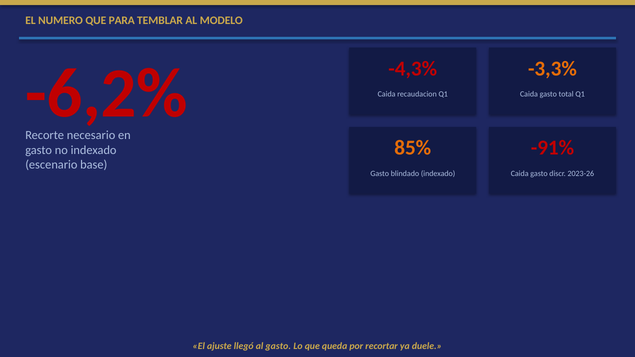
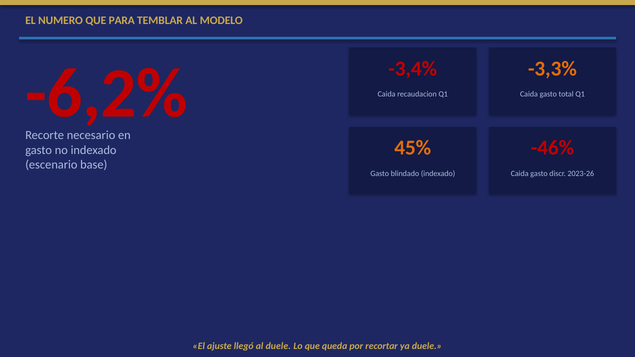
-4,3%: -4,3% -> -3,4% (413, 69)
85%: 85% -> 45% (413, 148)
-91%: -91% -> -46% (552, 148)
al gasto: gasto -> duele (278, 346)
